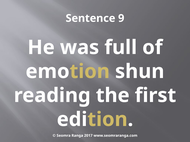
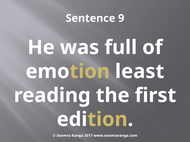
shun: shun -> least (140, 72)
